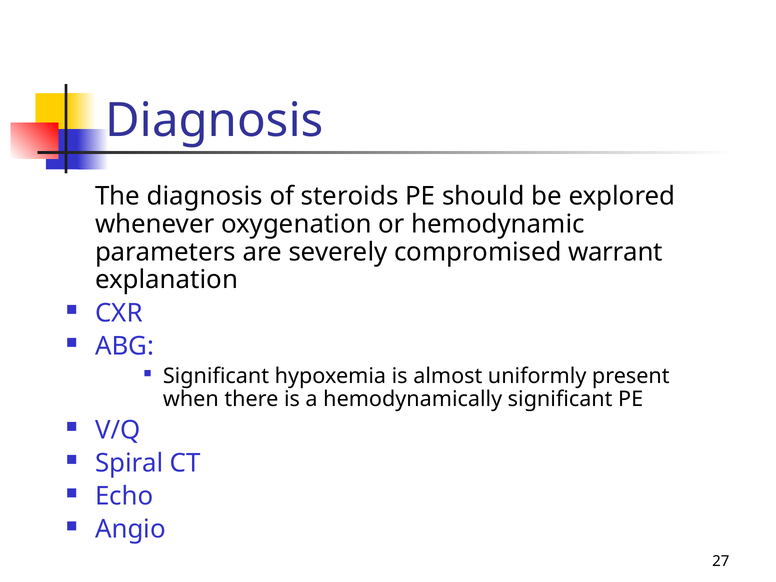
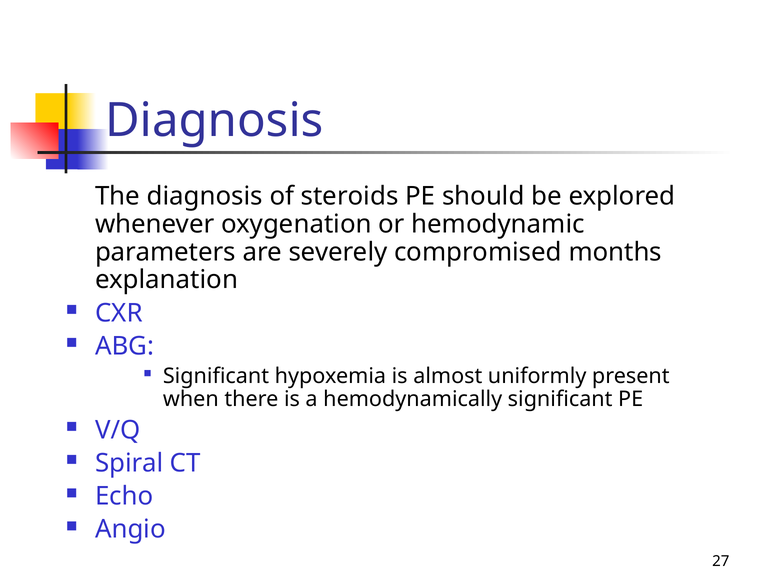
warrant: warrant -> months (615, 252)
